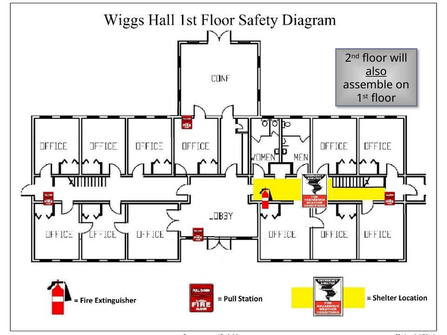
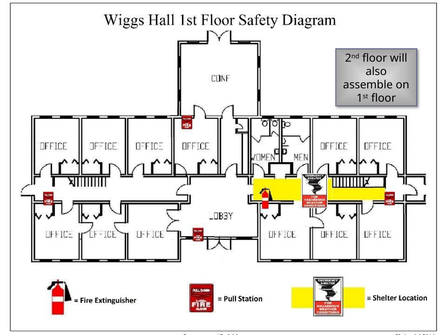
also underline: present -> none (376, 72)
